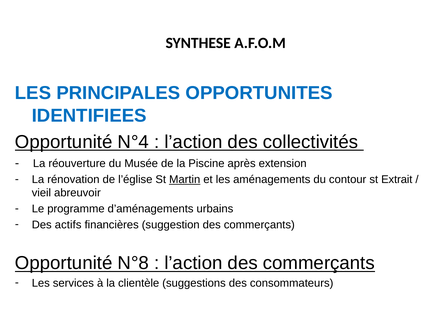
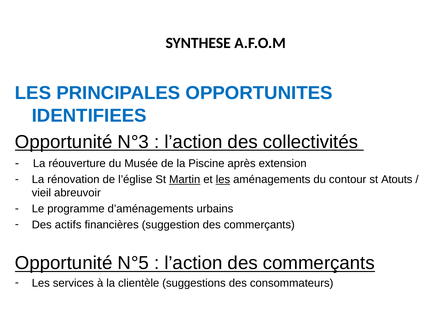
N°4: N°4 -> N°3 (133, 142)
les underline: none -> present (223, 179)
Extrait: Extrait -> Atouts (397, 179)
N°8: N°8 -> N°5 (133, 263)
